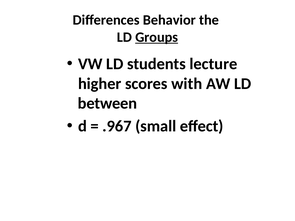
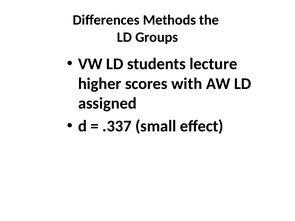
Behavior: Behavior -> Methods (169, 20)
Groups underline: present -> none (157, 37)
between: between -> assigned (107, 103)
.967: .967 -> .337 (117, 126)
